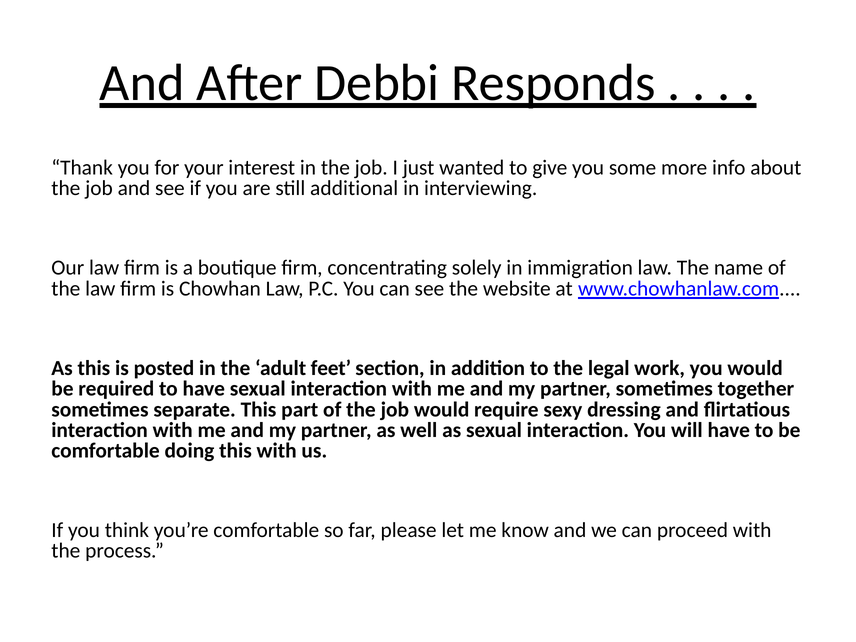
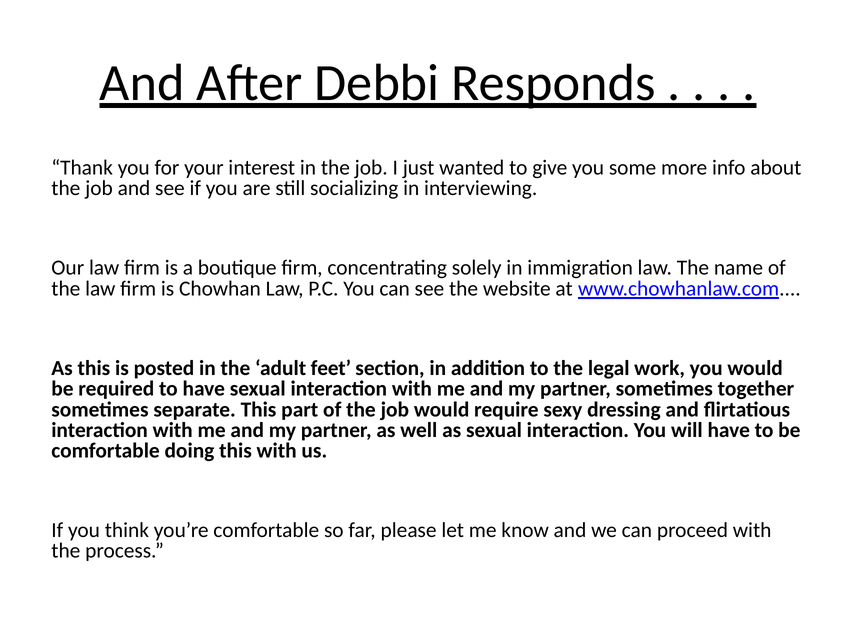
additional: additional -> socializing (354, 188)
